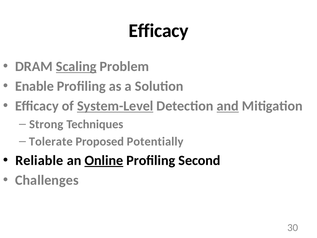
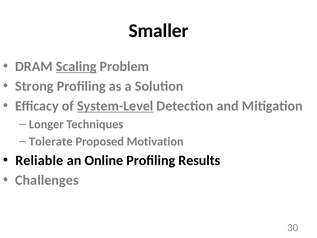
Efficacy: Efficacy -> Smaller (158, 31)
Enable: Enable -> Strong (34, 86)
and underline: present -> none (228, 106)
Strong: Strong -> Longer (46, 124)
Potentially: Potentially -> Motivation (155, 141)
Online underline: present -> none (104, 160)
Second: Second -> Results (199, 160)
